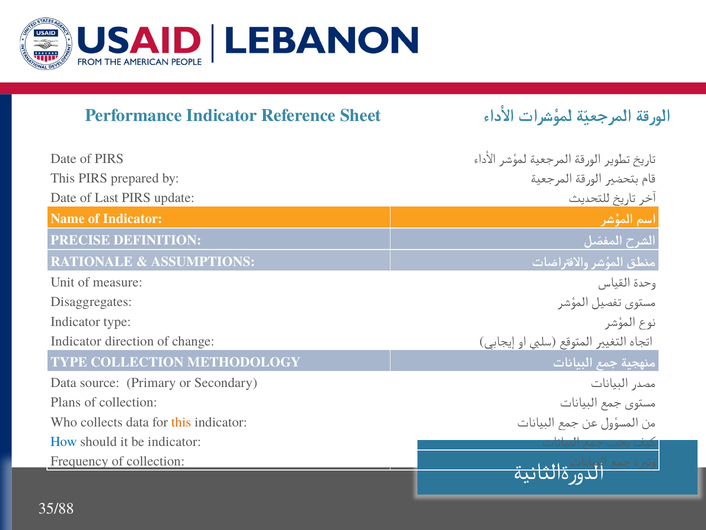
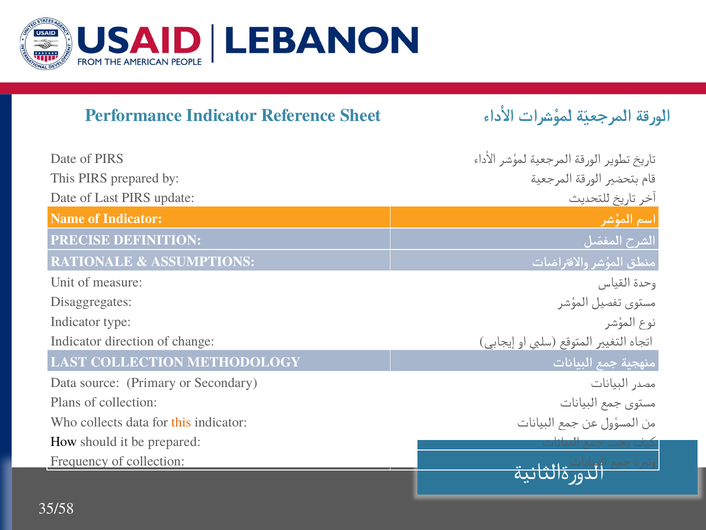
TYPE: TYPE -> LAST (69, 362)
How colour: blue -> black (64, 441)
be indicator: indicator -> prepared (174, 441)
35/88: 35/88 -> 35/58 (56, 508)
